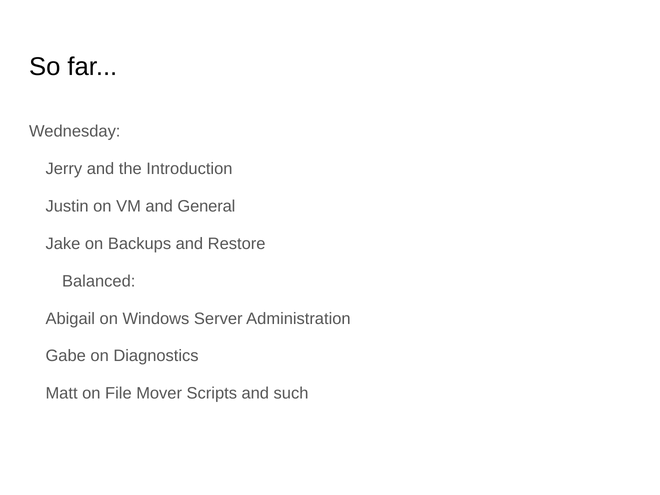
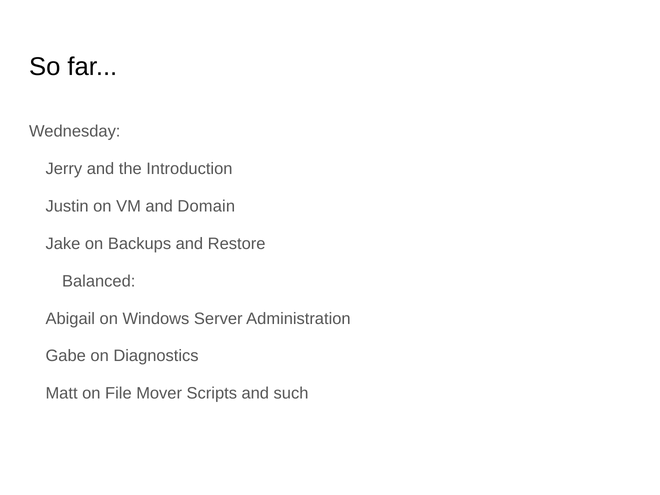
General: General -> Domain (206, 206)
